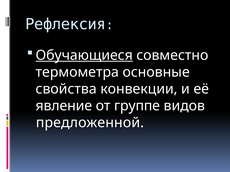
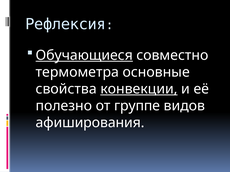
конвекции underline: none -> present (139, 89)
явление: явление -> полезно (64, 106)
предложенной: предложенной -> афиширования (90, 123)
